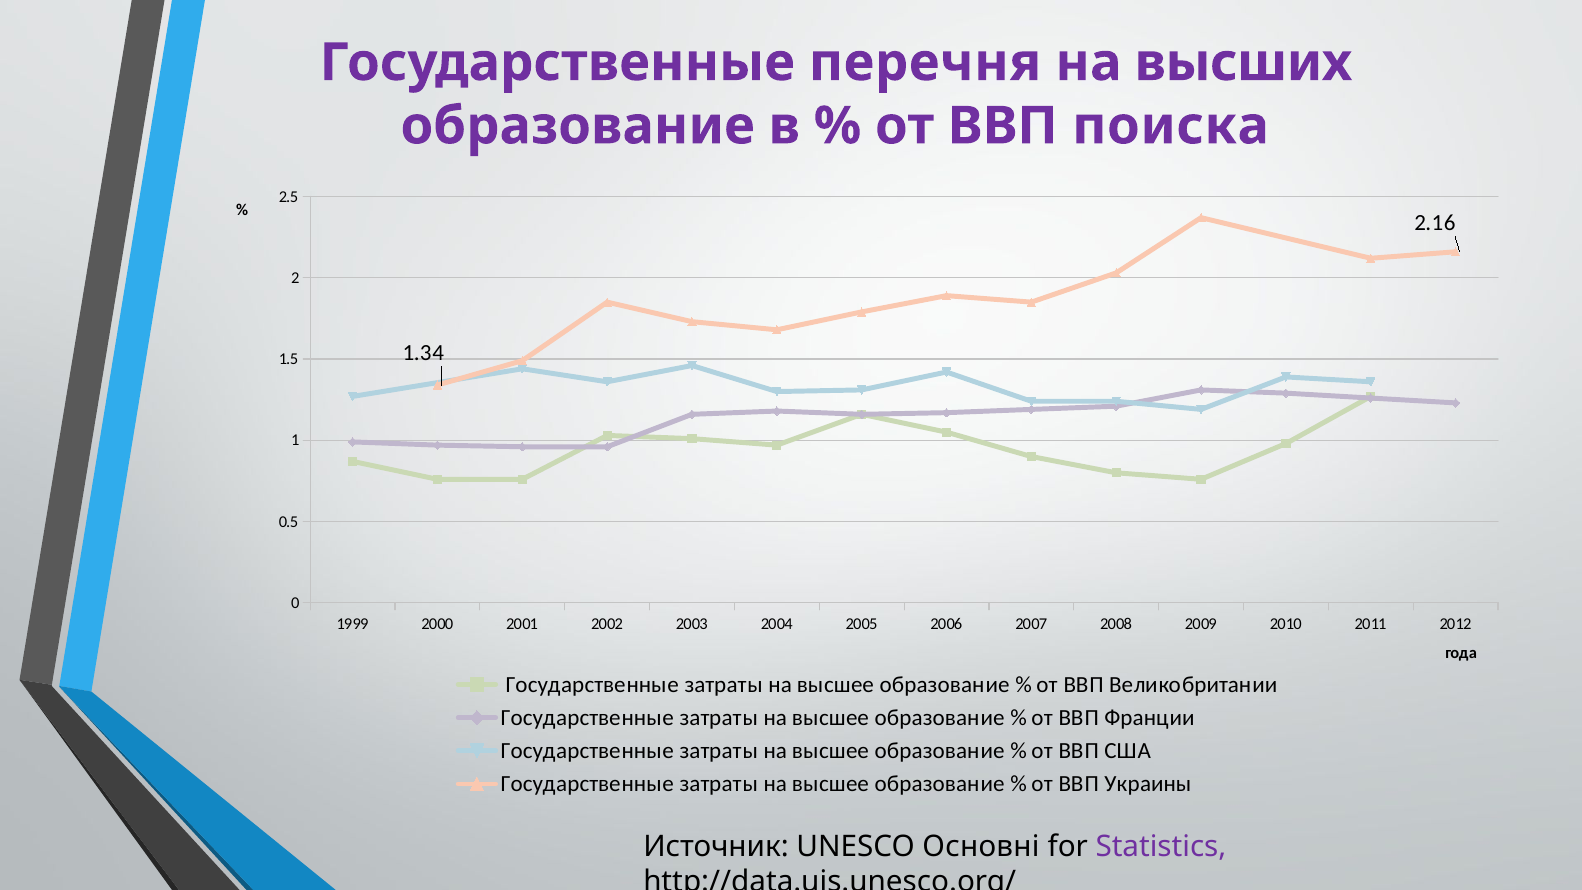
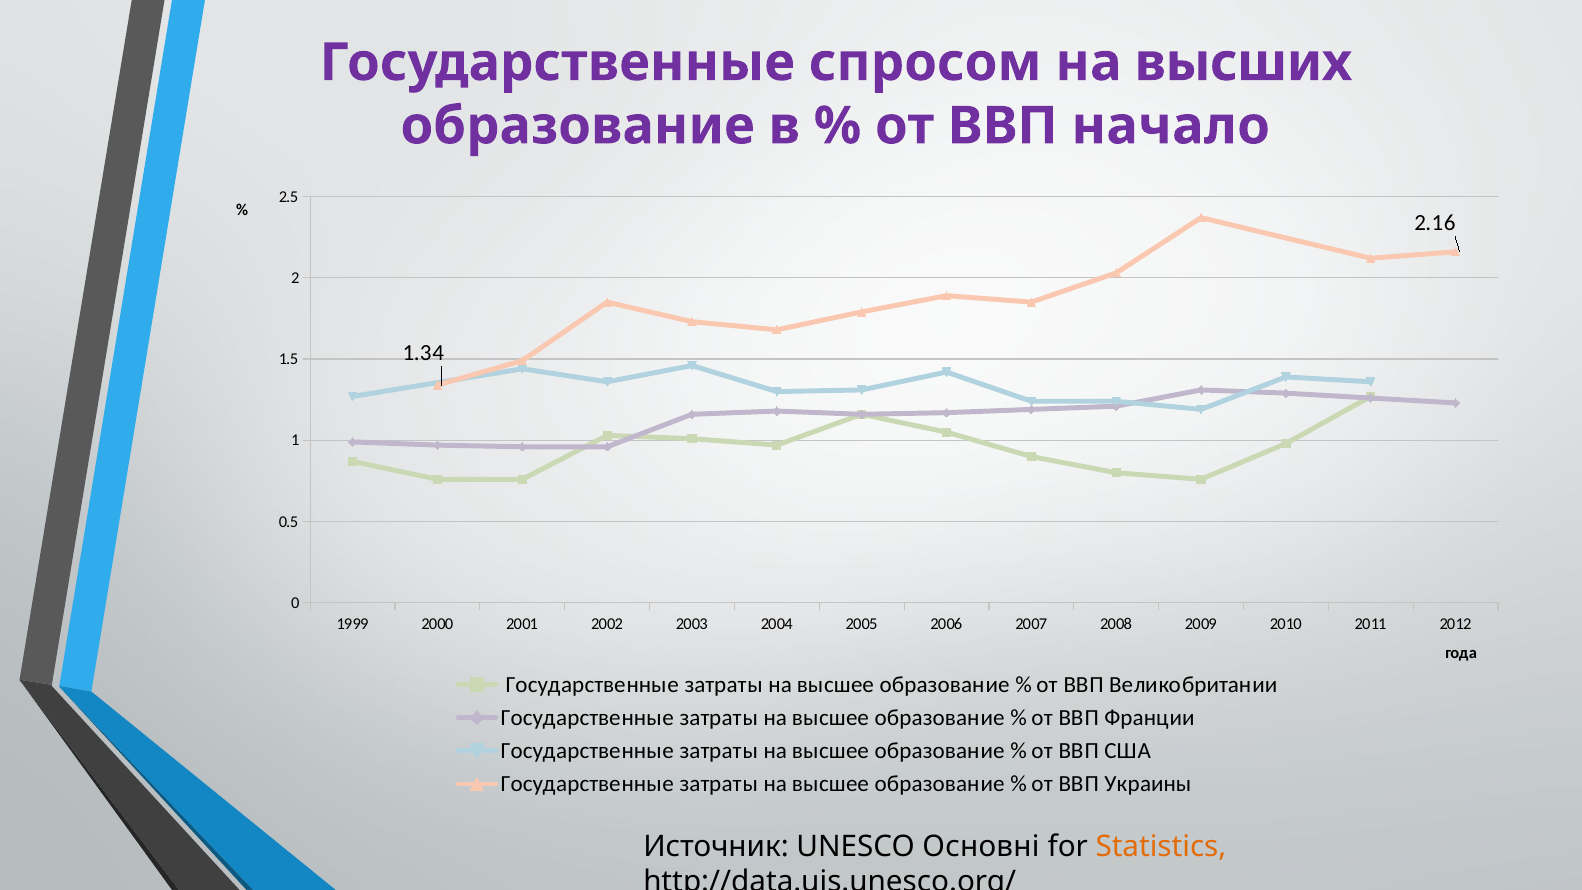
перечня: перечня -> спросом (925, 63)
поиска: поиска -> начало (1171, 126)
Statistics colour: purple -> orange (1161, 846)
